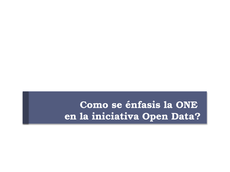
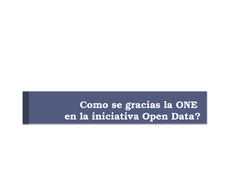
énfasis: énfasis -> gracias (143, 105)
